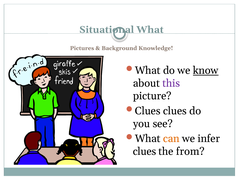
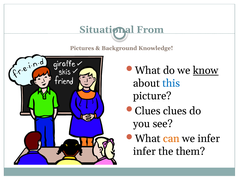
Situational What: What -> From (150, 30)
this colour: purple -> blue (171, 83)
clues: clues -> infer (144, 151)
from: from -> them (190, 151)
